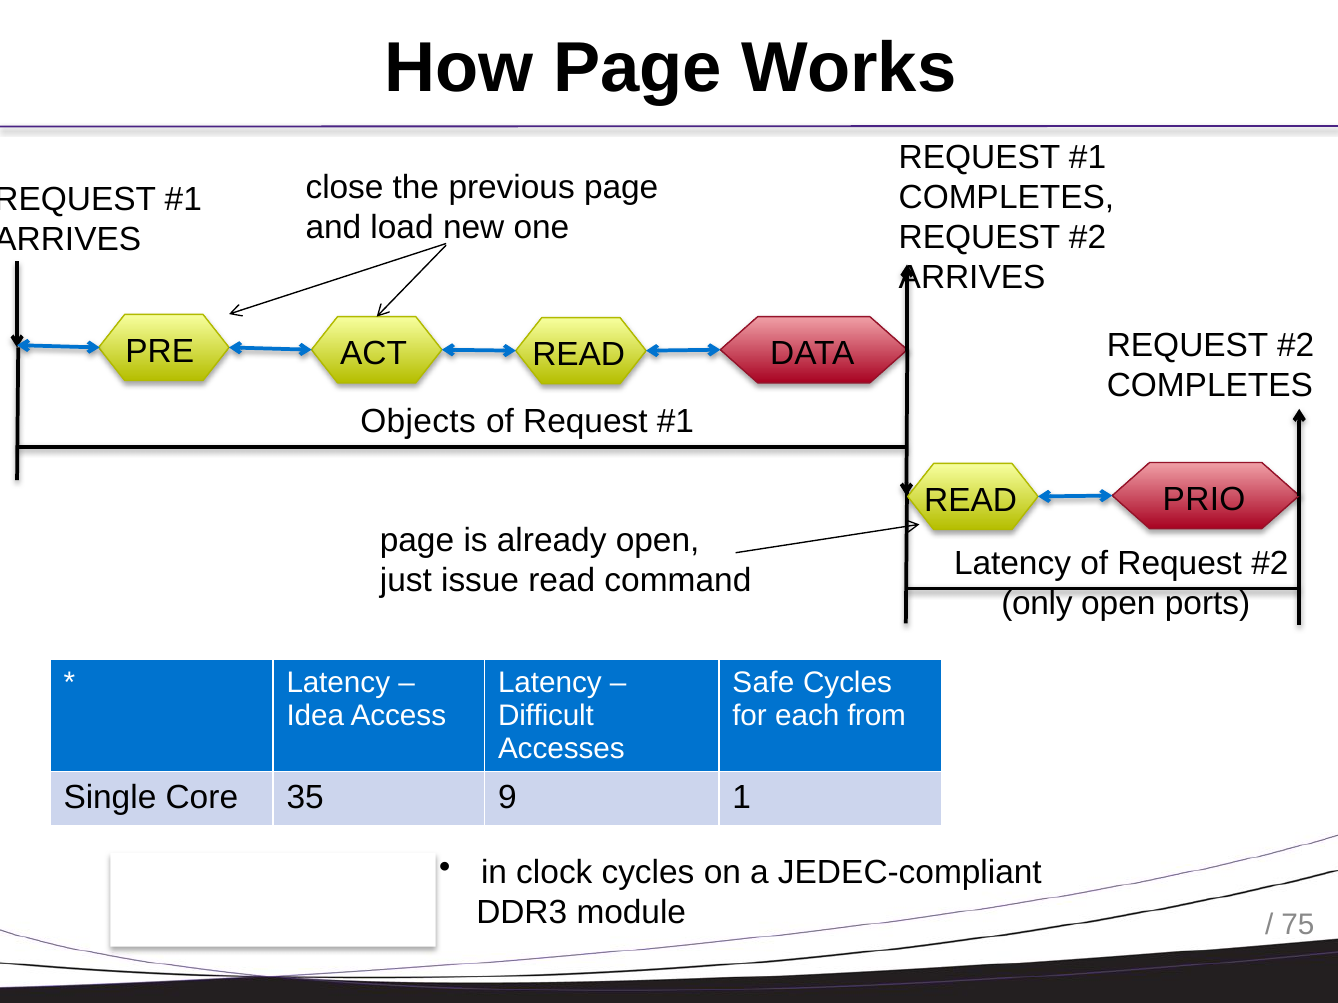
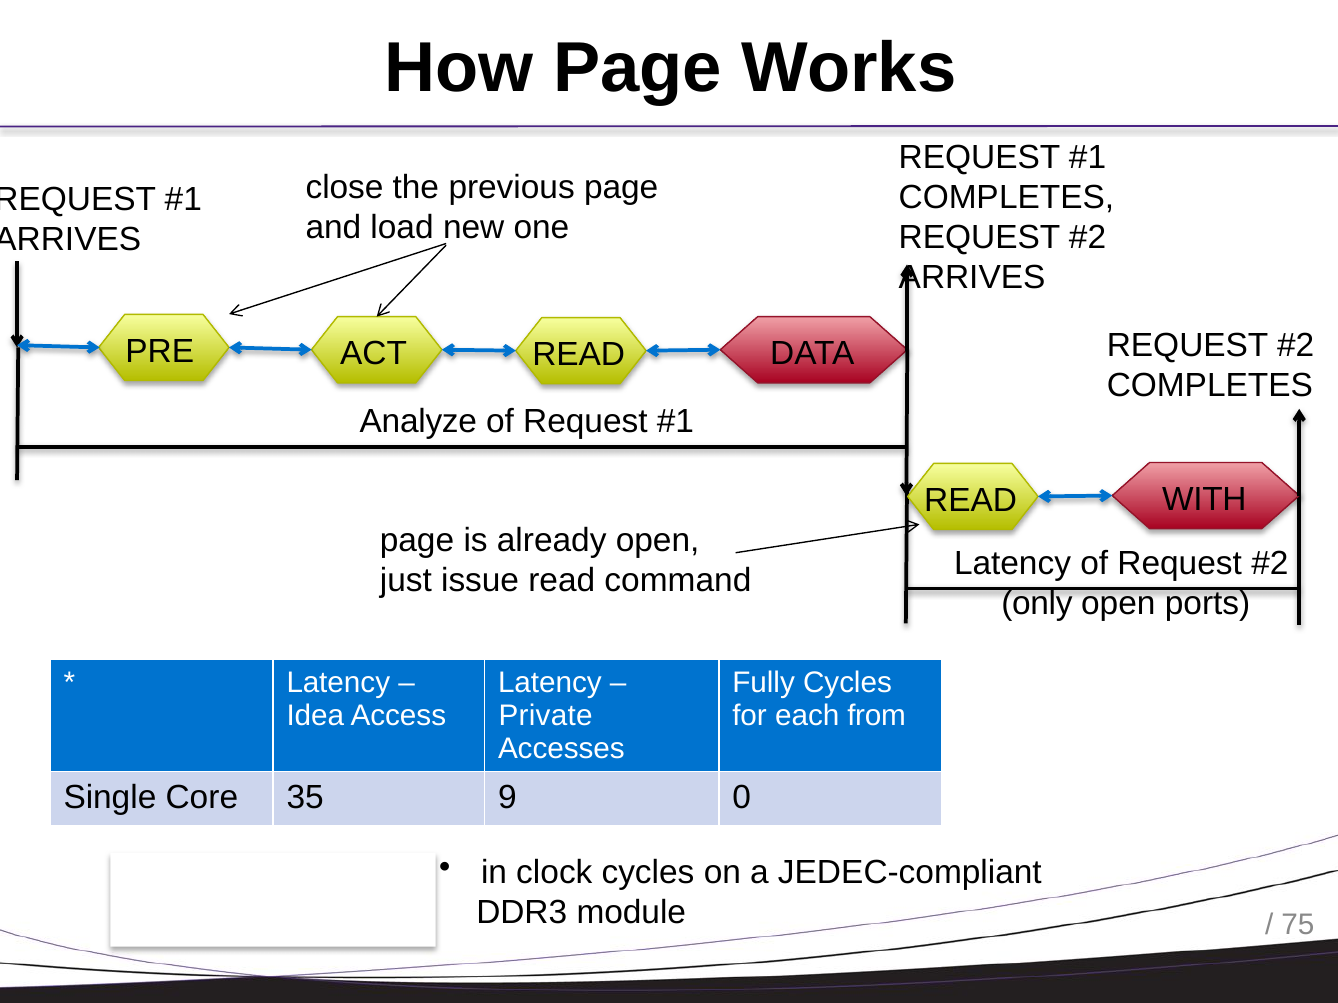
Objects: Objects -> Analyze (418, 422)
PRIO: PRIO -> WITH (1204, 500)
Safe: Safe -> Fully (764, 683)
Difficult: Difficult -> Private (546, 716)
1: 1 -> 0 (742, 798)
